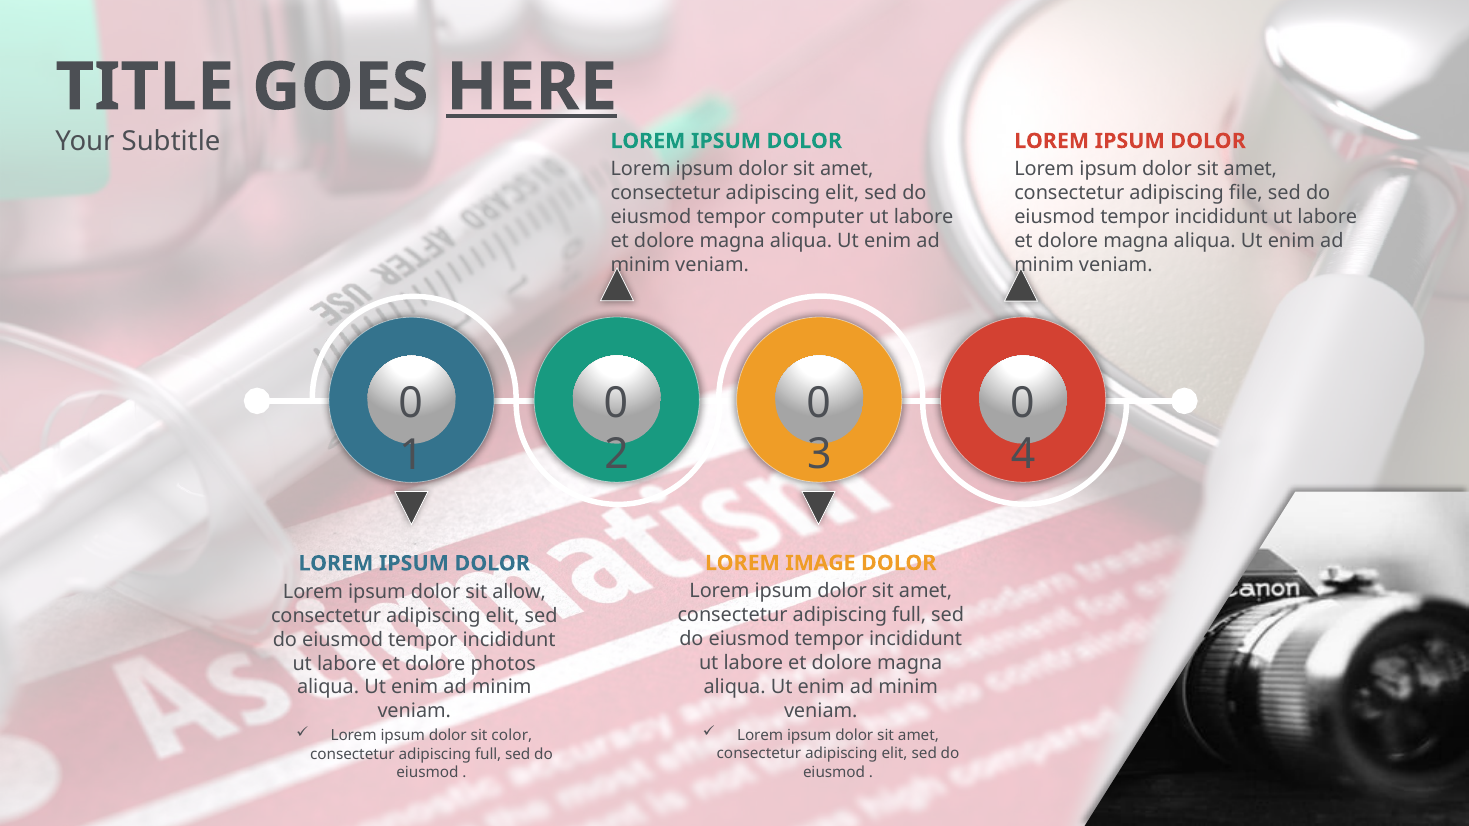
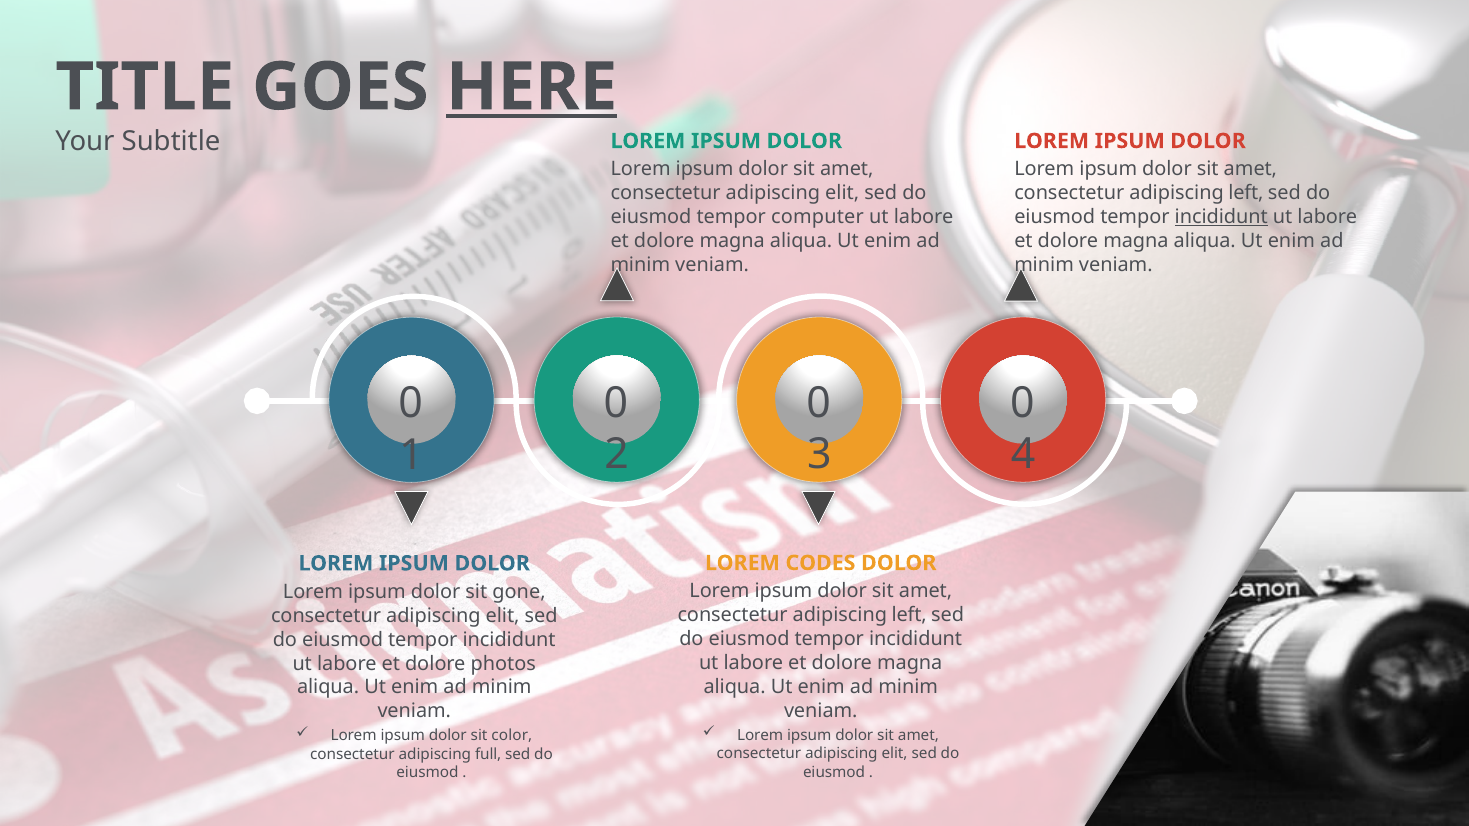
file: file -> left (1246, 193)
incididunt underline: none -> present (1221, 217)
IMAGE: IMAGE -> CODES (820, 563)
allow: allow -> gone (519, 592)
full: full -> left (909, 615)
